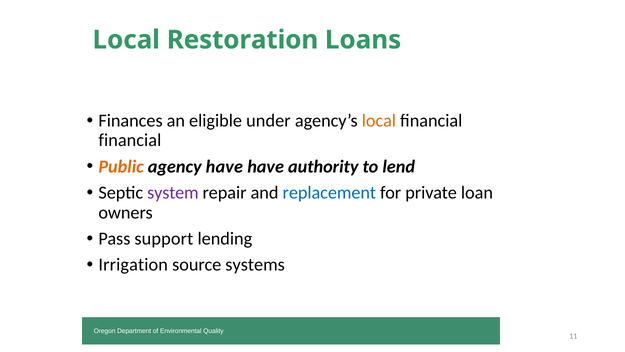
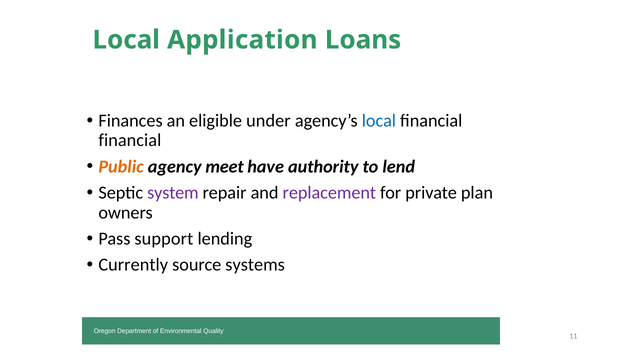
Restoration: Restoration -> Application (242, 40)
local colour: orange -> blue (379, 121)
agency have: have -> meet (225, 166)
replacement colour: blue -> purple (329, 193)
loan: loan -> plan (477, 193)
Irrigation: Irrigation -> Currently (133, 265)
